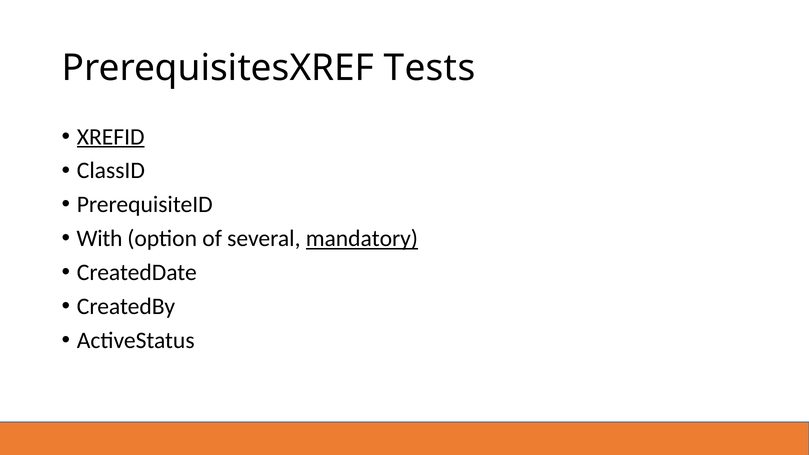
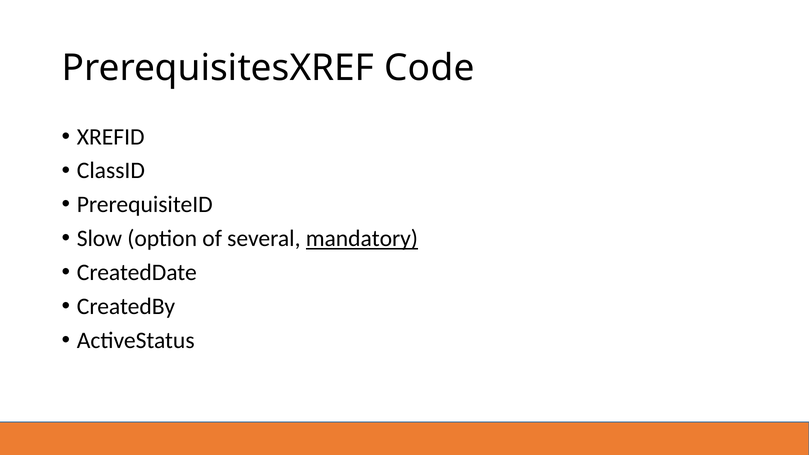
Tests: Tests -> Code (430, 68)
XREFID underline: present -> none (111, 137)
With: With -> Slow (99, 239)
